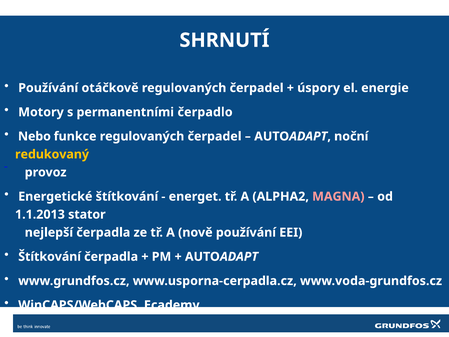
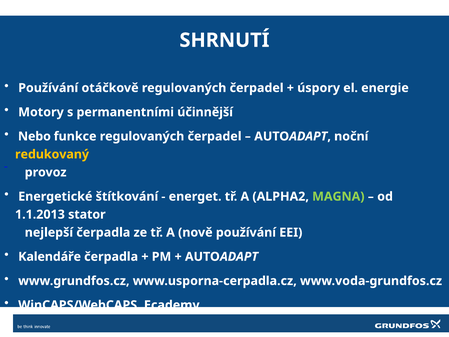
čerpadlo: čerpadlo -> účinnější (205, 112)
MAGNA colour: pink -> light green (338, 196)
Štítkování: Štítkování -> Kalendáře (50, 256)
